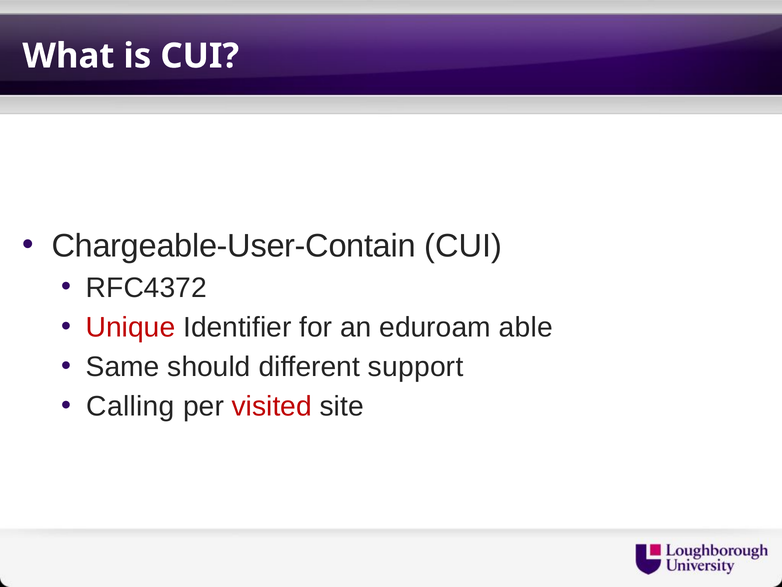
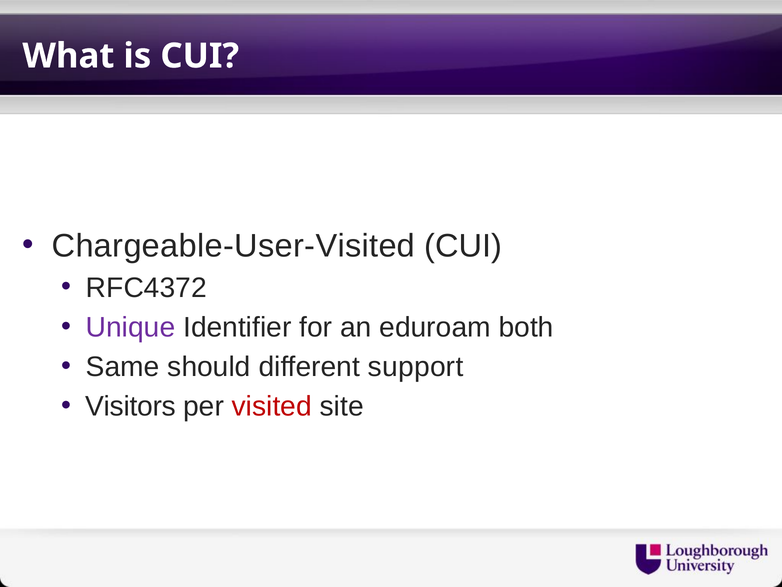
Chargeable-User-Contain: Chargeable-User-Contain -> Chargeable-User-Visited (233, 246)
Unique colour: red -> purple (131, 327)
able: able -> both (526, 327)
Calling: Calling -> Visitors (131, 406)
